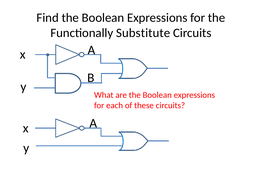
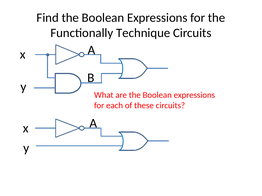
Substitute: Substitute -> Technique (143, 33)
